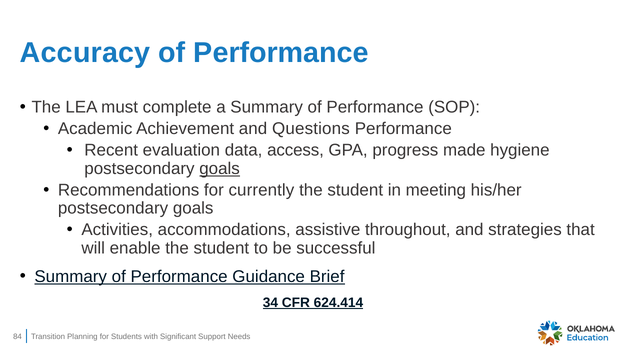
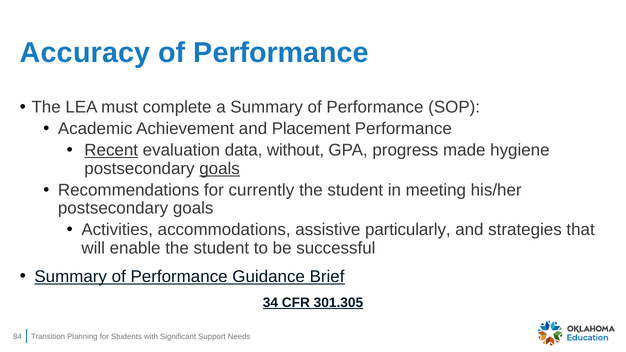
Questions: Questions -> Placement (311, 129)
Recent underline: none -> present (111, 150)
access: access -> without (296, 150)
throughout: throughout -> particularly (408, 230)
624.414: 624.414 -> 301.305 (338, 303)
